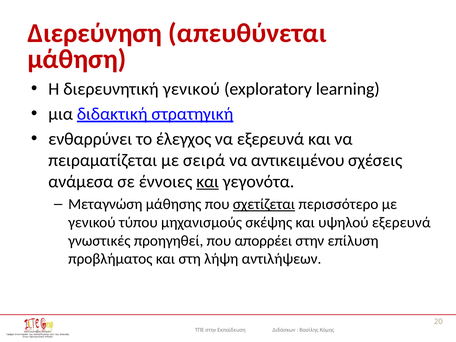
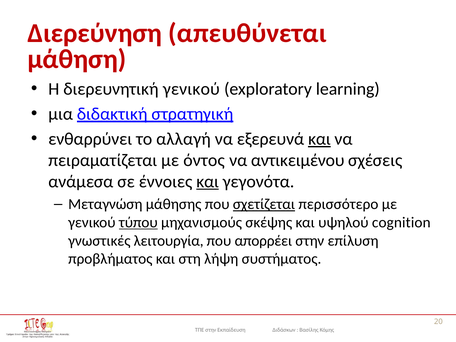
έλεγχος: έλεγχος -> αλλαγή (183, 139)
και underline: none -> present (319, 139)
σειρά: σειρά -> όντος (204, 160)
τύπου underline: none -> present (138, 222)
υψηλού εξερευνά: εξερευνά -> cognition (401, 222)
προηγηθεί: προηγηθεί -> λειτουργία (169, 241)
αντιλήψεων: αντιλήψεων -> συστήματος (282, 259)
